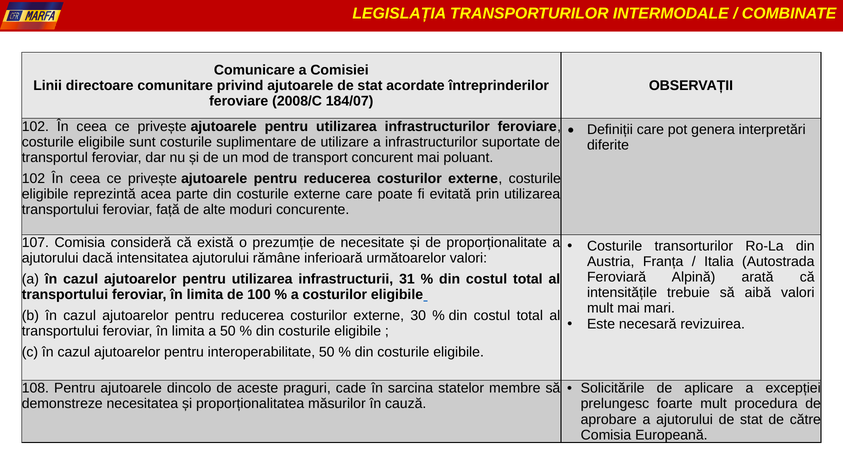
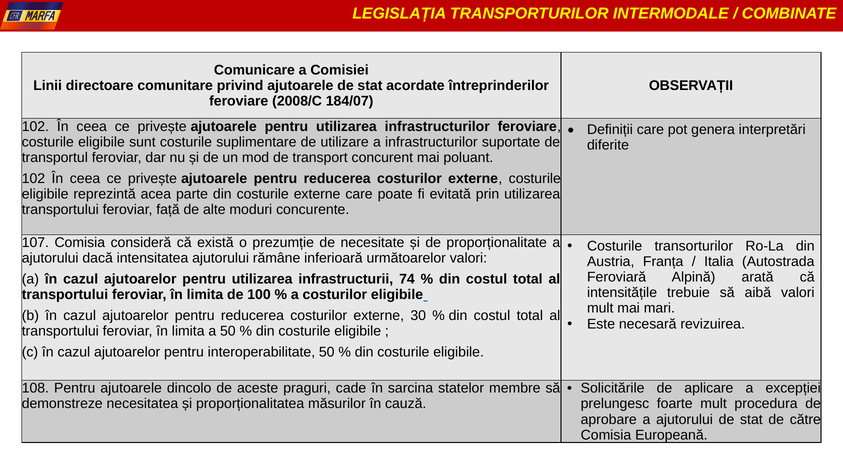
31: 31 -> 74 (407, 279)
